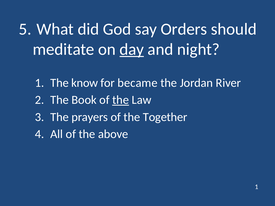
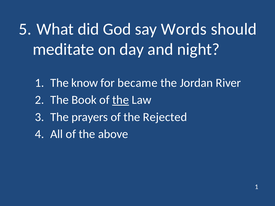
Orders: Orders -> Words (184, 29)
day underline: present -> none (132, 49)
Together: Together -> Rejected (165, 117)
